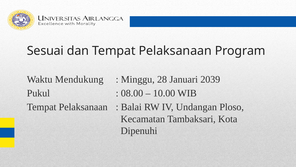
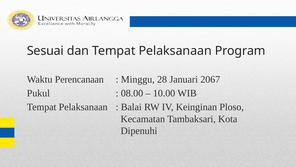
Mendukung: Mendukung -> Perencanaan (79, 79)
2039: 2039 -> 2067 (210, 79)
Undangan: Undangan -> Keinginan (196, 107)
